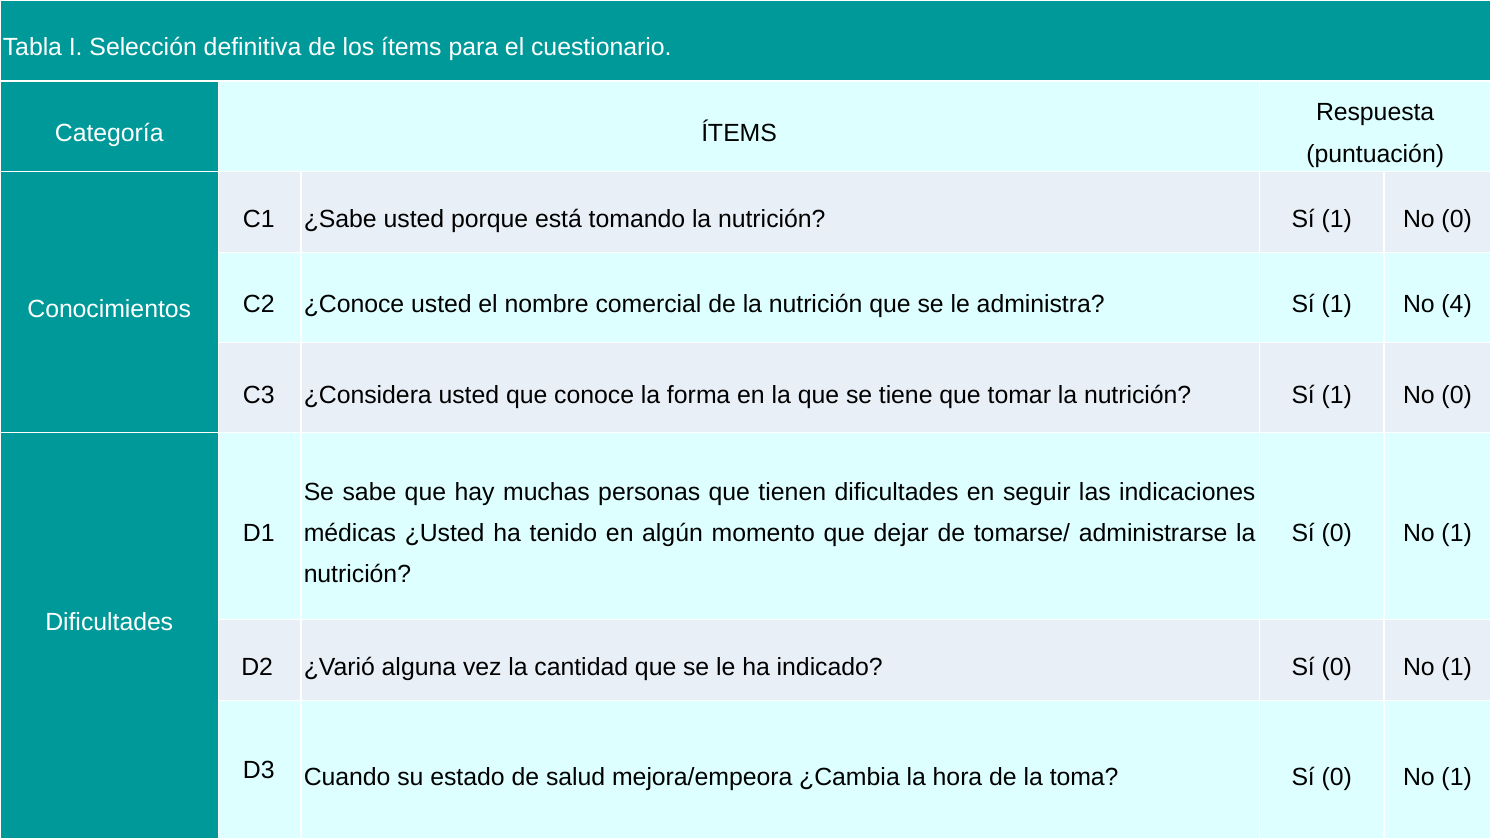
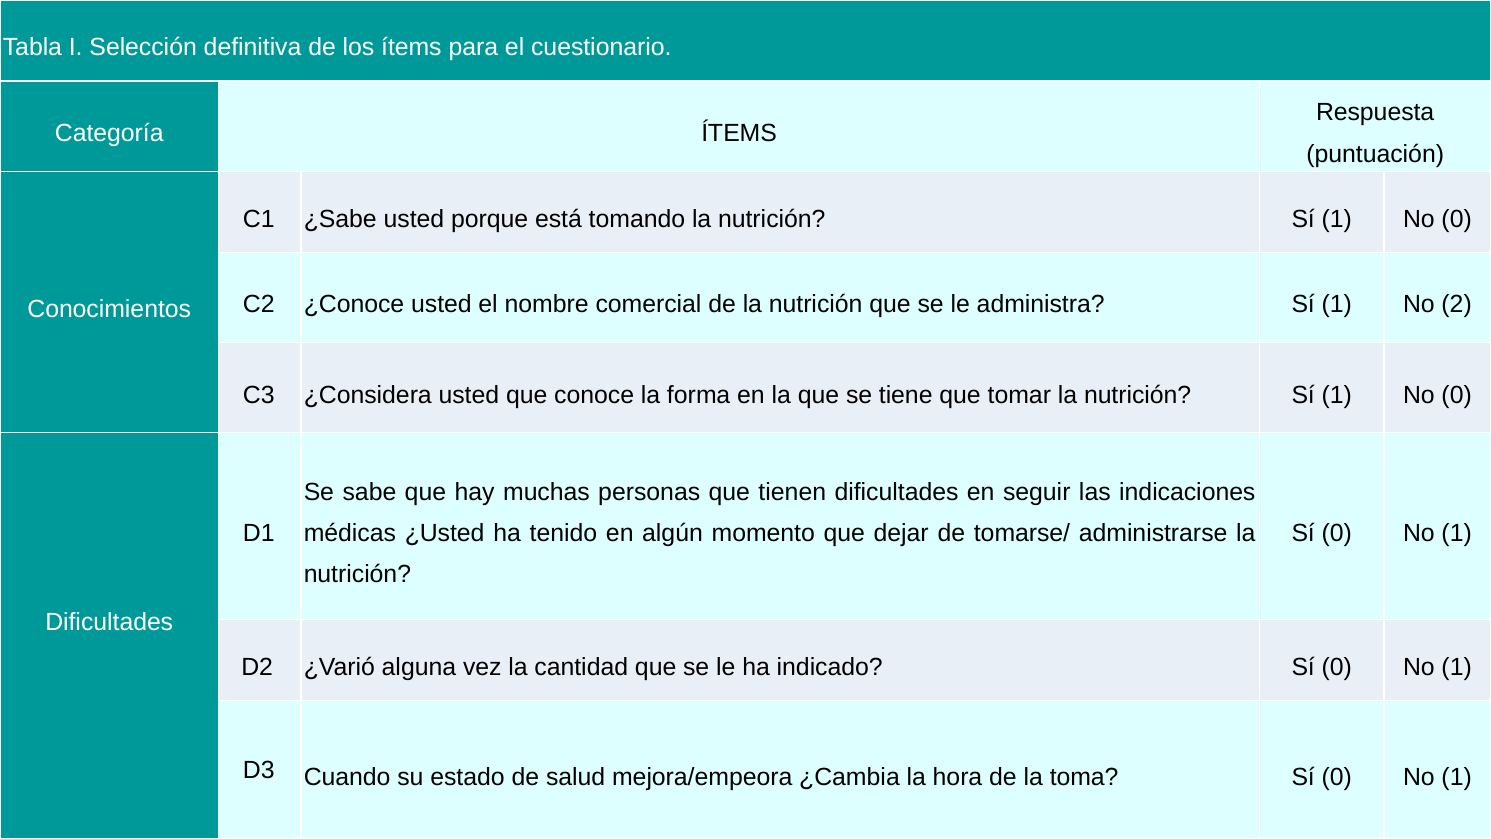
4: 4 -> 2 (1457, 305)
